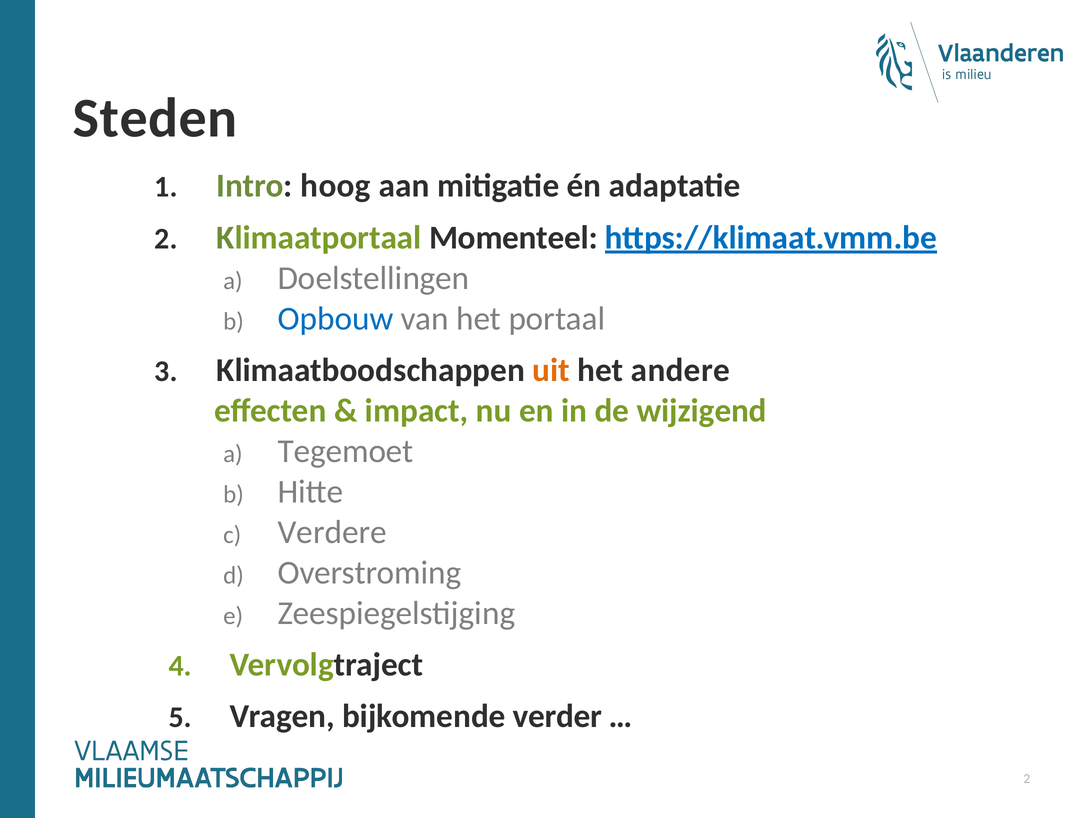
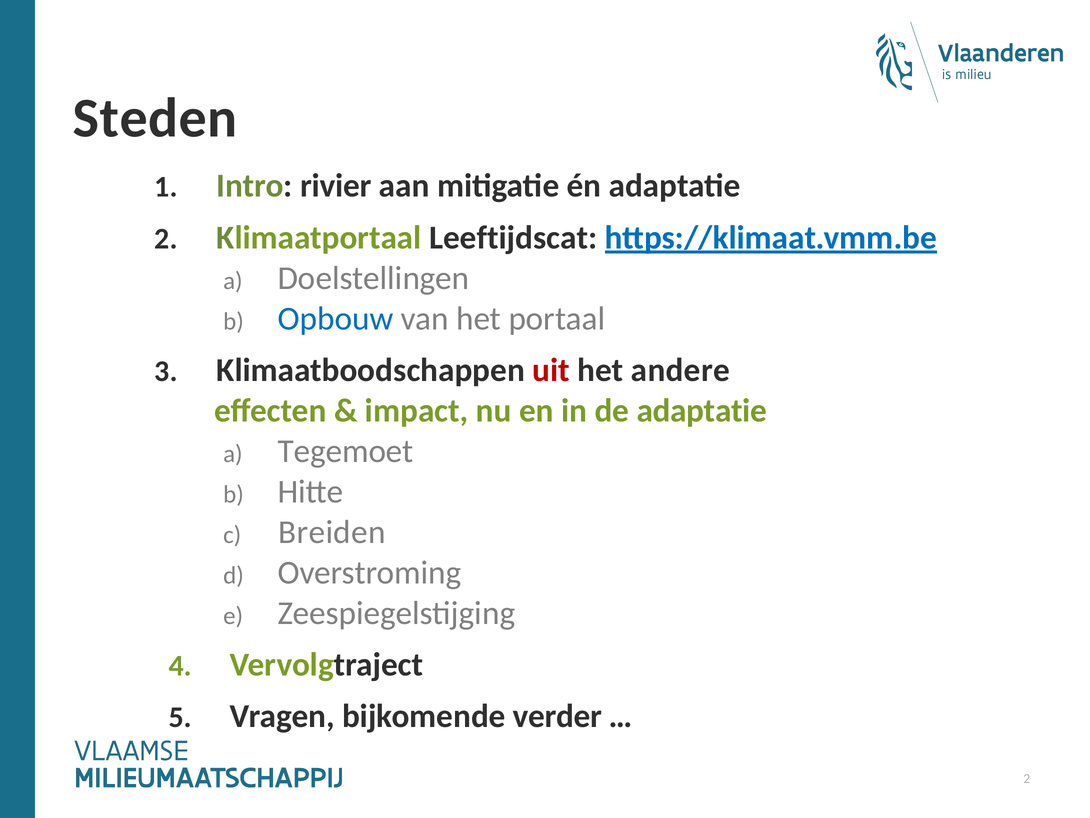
hoog: hoog -> rivier (336, 185)
Momenteel: Momenteel -> Leeftijdscat (513, 237)
uit colour: orange -> red (551, 370)
de wijzigend: wijzigend -> adaptatie (702, 410)
Verdere: Verdere -> Breiden (332, 532)
